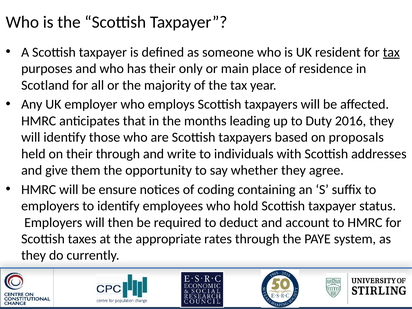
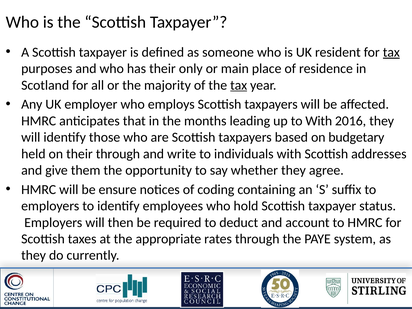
tax underline: none -> present (239, 85)
to Duty: Duty -> With (319, 121)
proposals: proposals -> budgetary (356, 137)
